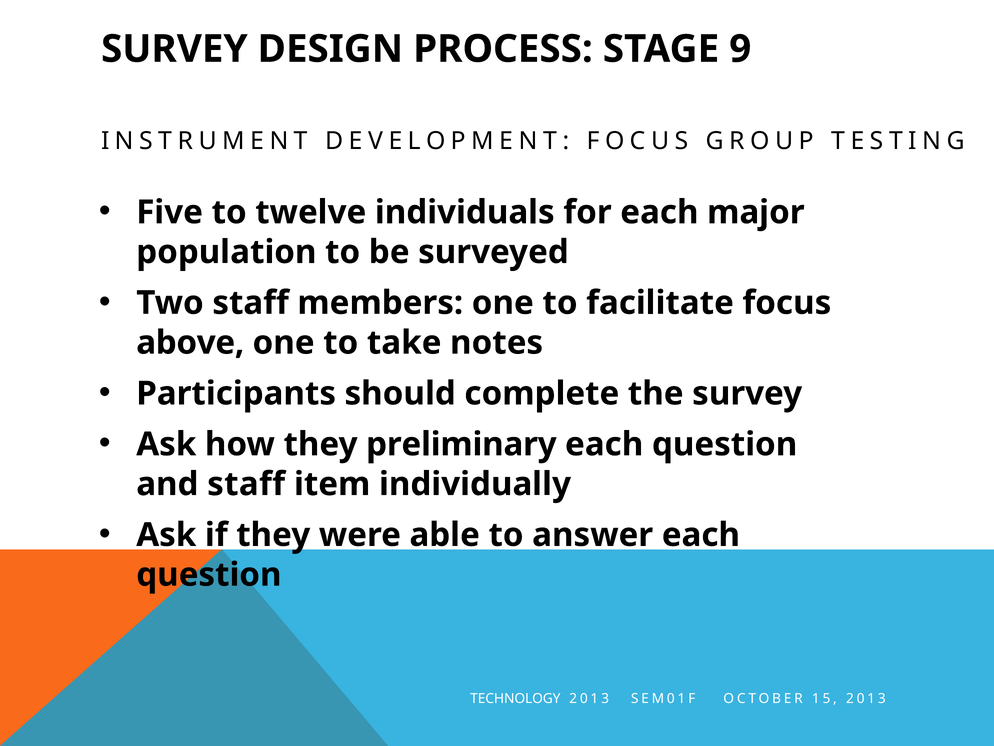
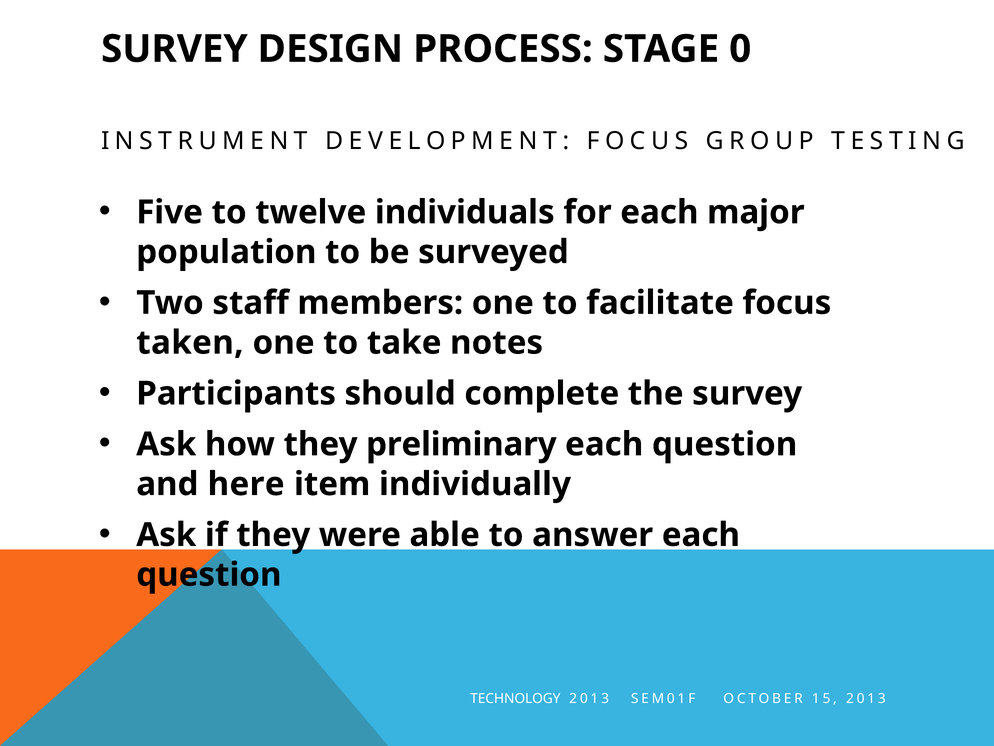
9: 9 -> 0 (740, 49)
above: above -> taken (190, 342)
and staff: staff -> here (246, 484)
